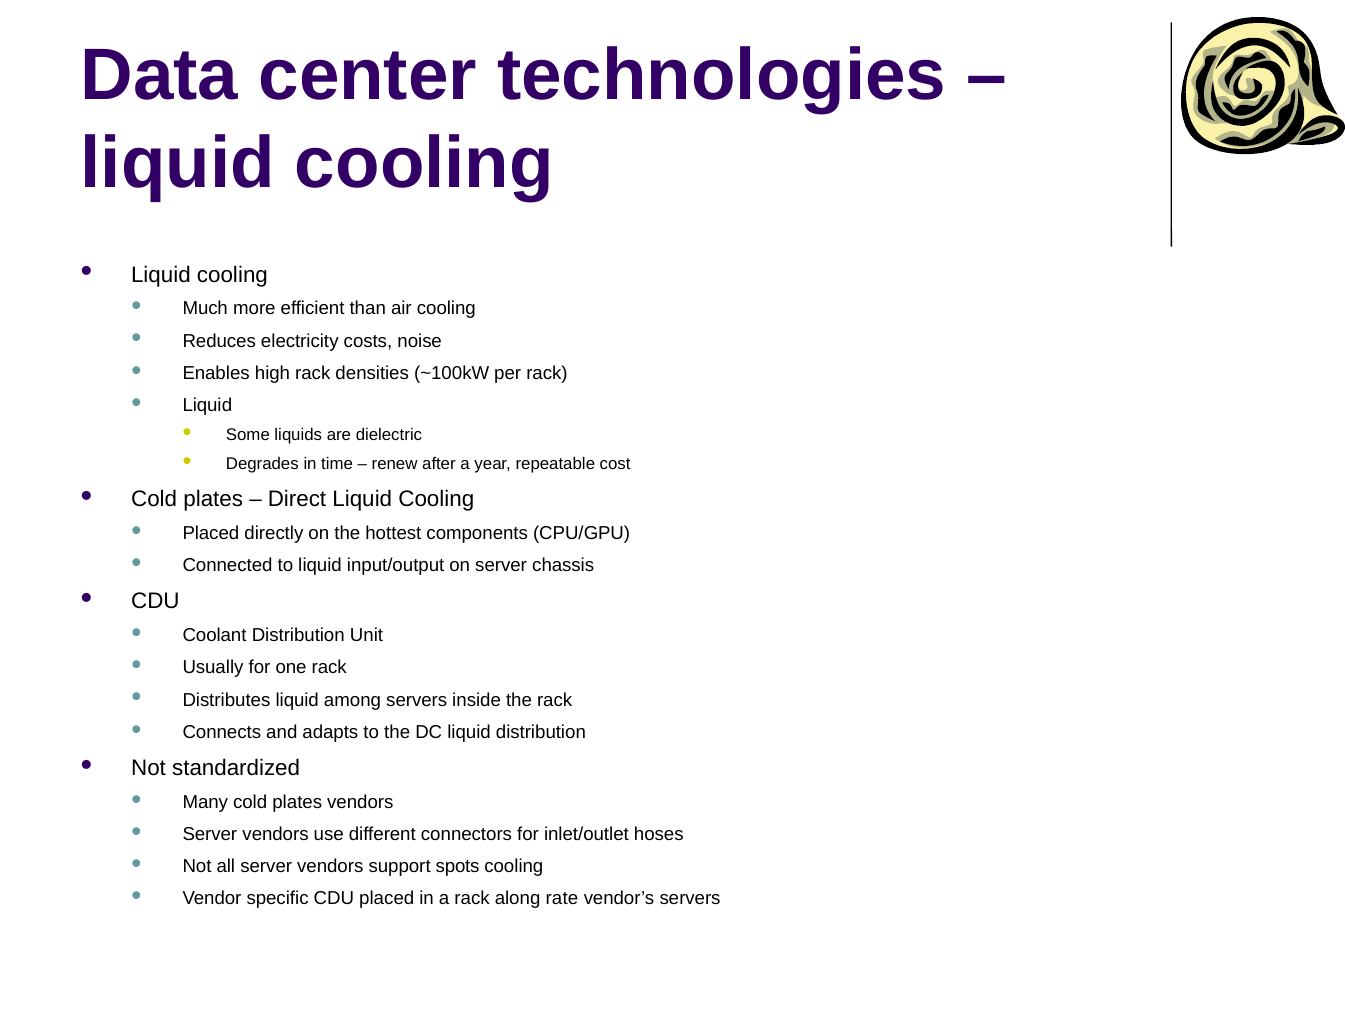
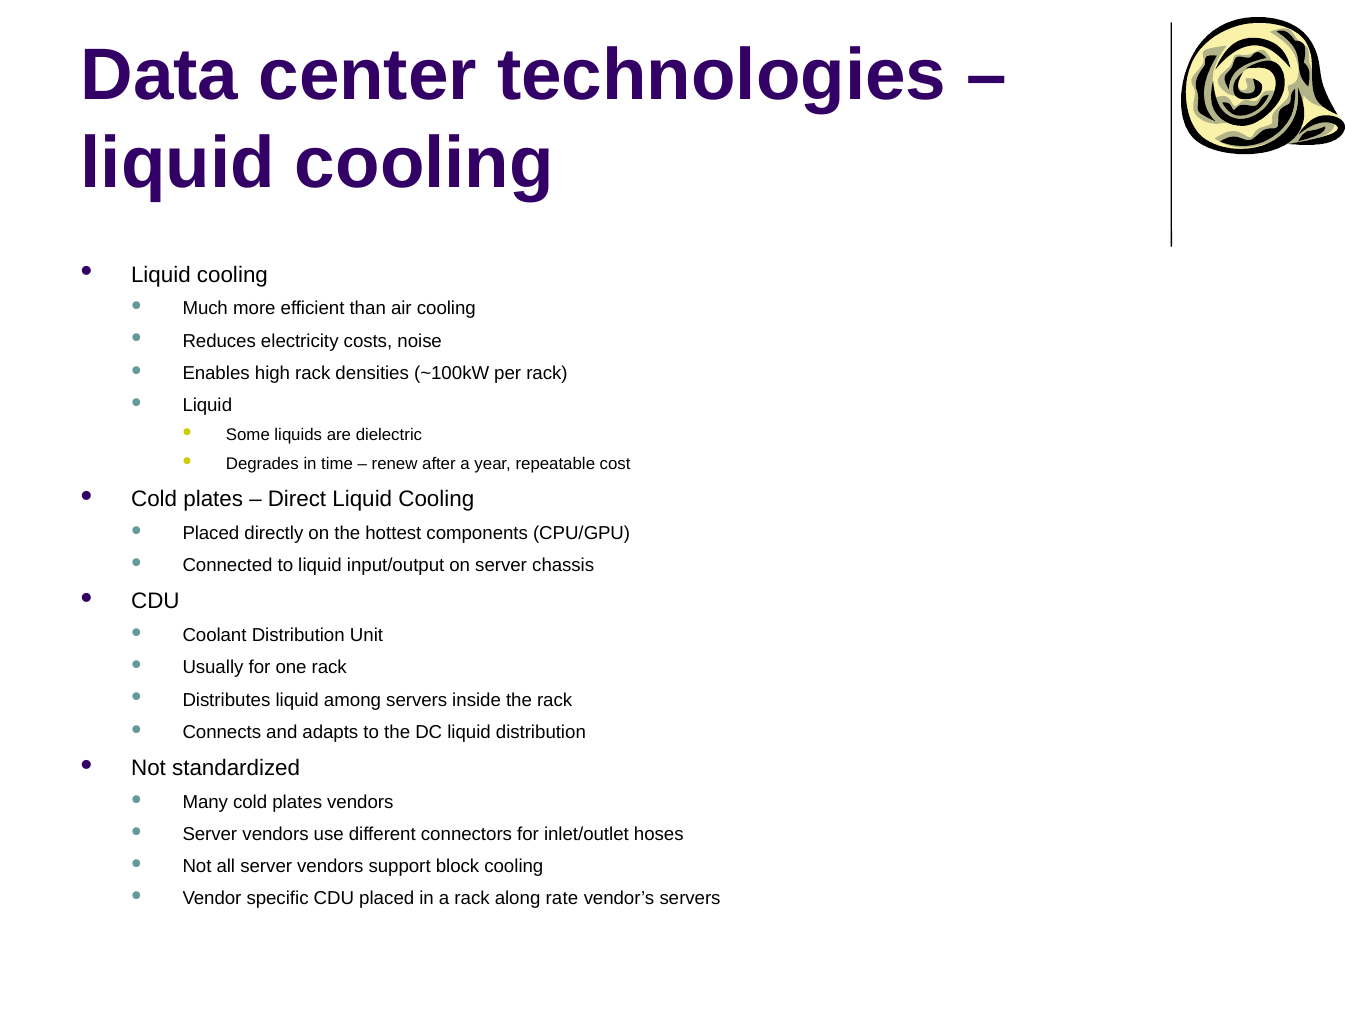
spots: spots -> block (458, 866)
